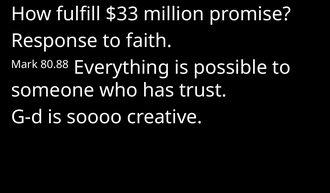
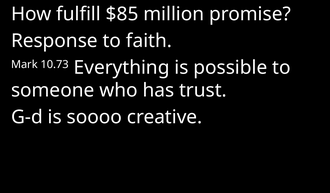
$33: $33 -> $85 (122, 14)
80.88: 80.88 -> 10.73 (55, 65)
